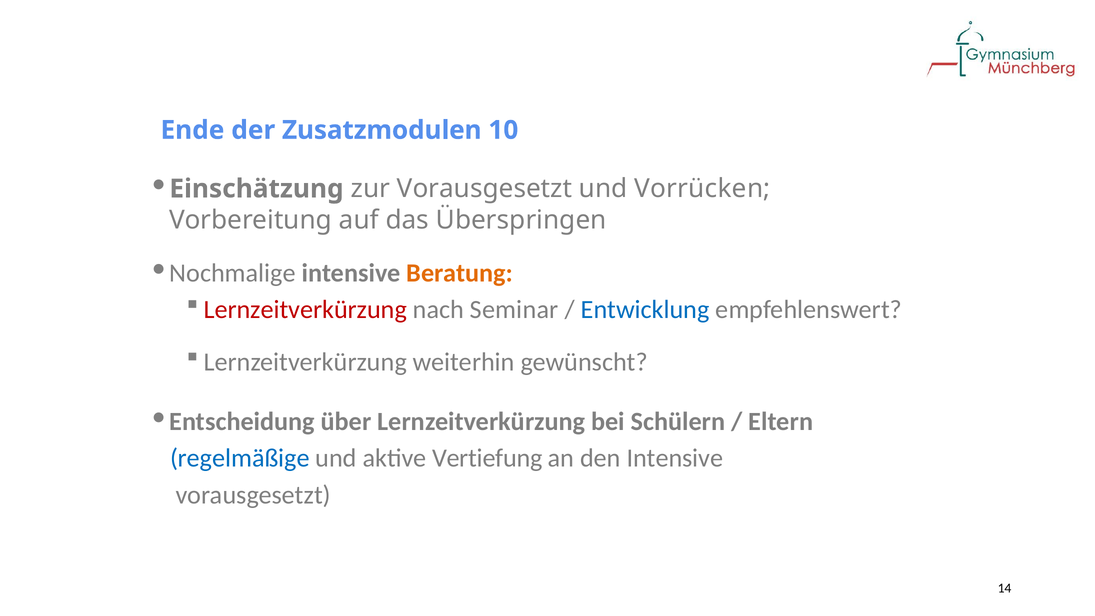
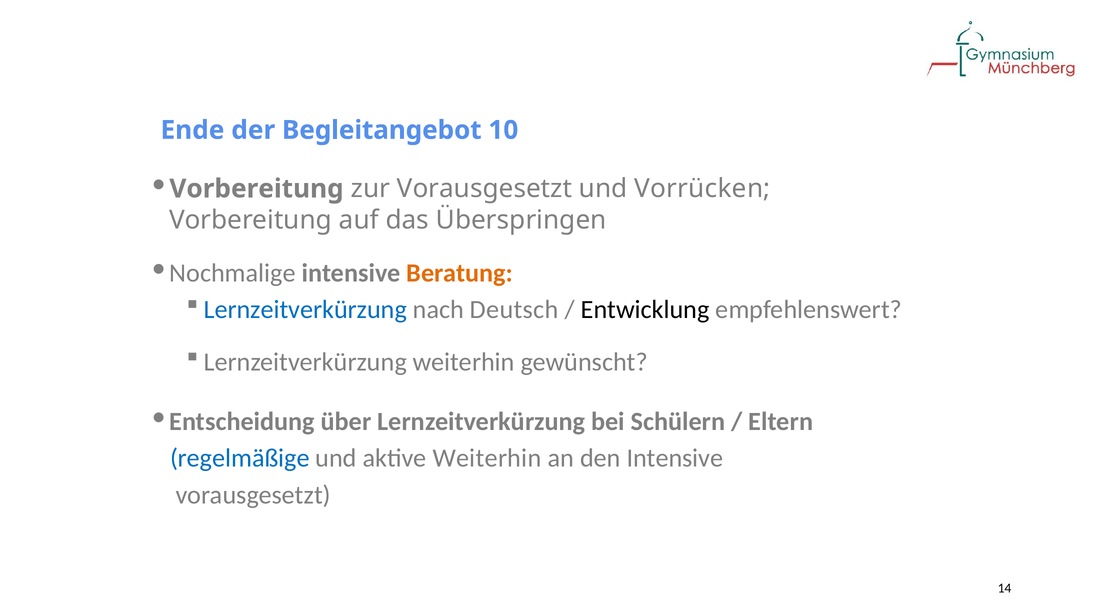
Zusatzmodulen: Zusatzmodulen -> Begleitangebot (382, 130)
Einschätzung: Einschätzung -> Vorbereitung (257, 189)
Lernzeitverkürzung colour: red -> blue (305, 310)
Seminar: Seminar -> Deutsch (514, 310)
Entwicklung colour: blue -> black (645, 310)
aktive Vertiefung: Vertiefung -> Weiterhin (487, 458)
